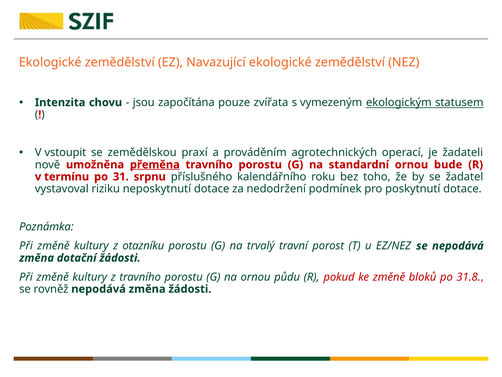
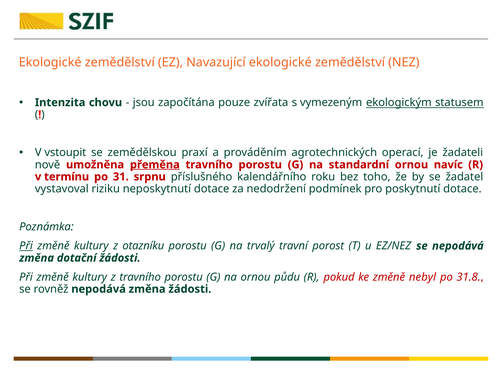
bude: bude -> navíc (448, 164)
Při underline: none -> present (26, 246)
bloků: bloků -> nebyl (423, 277)
